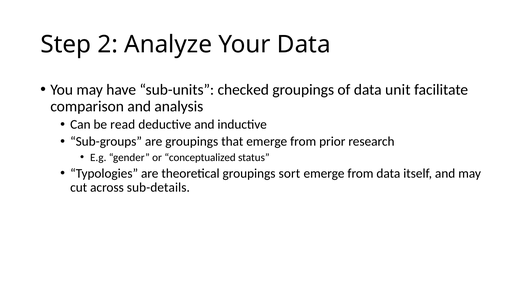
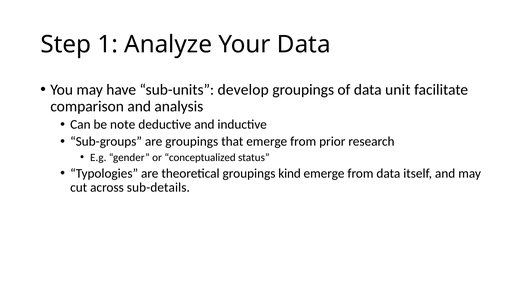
2: 2 -> 1 (108, 45)
checked: checked -> develop (243, 90)
read: read -> note (123, 125)
sort: sort -> kind (290, 173)
